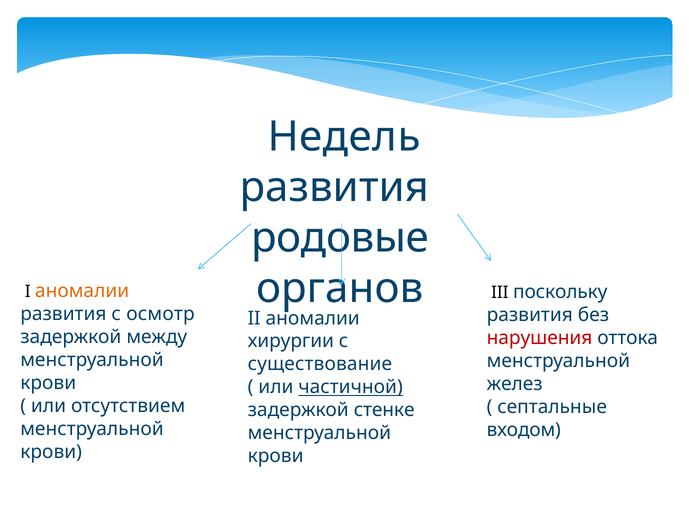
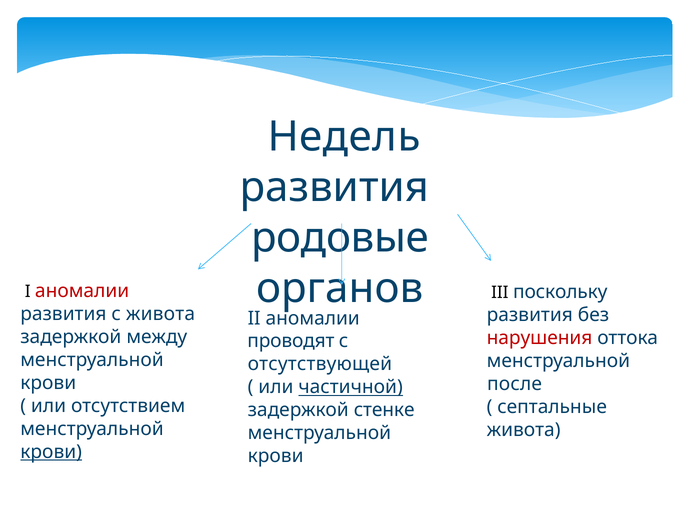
аномалии colour: orange -> red (82, 291)
с осмотр: осмотр -> живота (160, 314)
хирургии: хирургии -> проводят (291, 341)
существование: существование -> отсутствующей (320, 364)
желез: желез -> после (515, 384)
входом: входом -> живота (524, 430)
крови underline: none -> present (51, 452)
